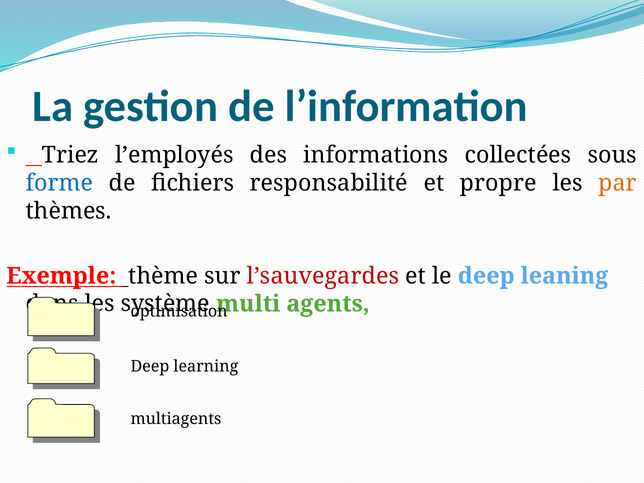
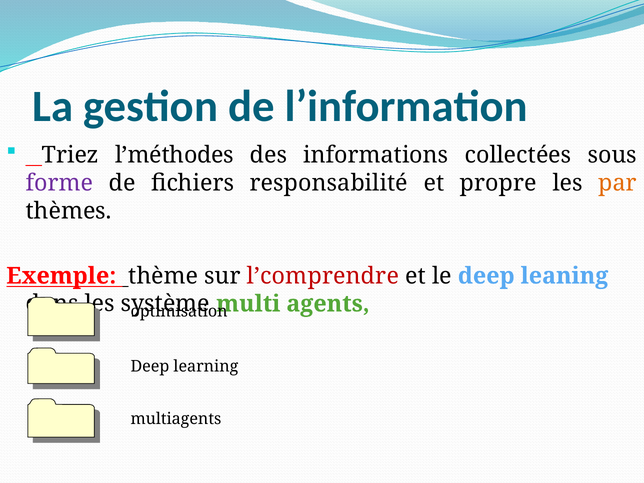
l’employés: l’employés -> l’méthodes (174, 155)
forme colour: blue -> purple (59, 183)
l’sauvegardes: l’sauvegardes -> l’comprendre (323, 276)
